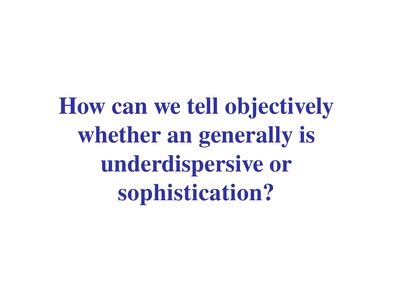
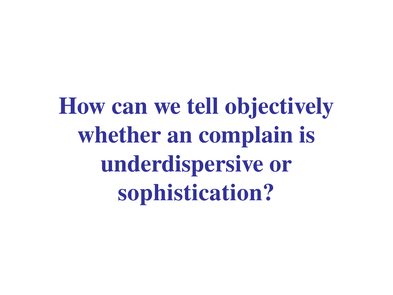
generally: generally -> complain (246, 135)
